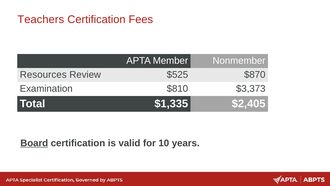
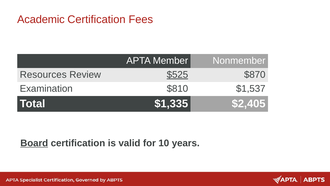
Teachers: Teachers -> Academic (41, 19)
$525 underline: none -> present (177, 75)
$3,373: $3,373 -> $1,537 (251, 89)
